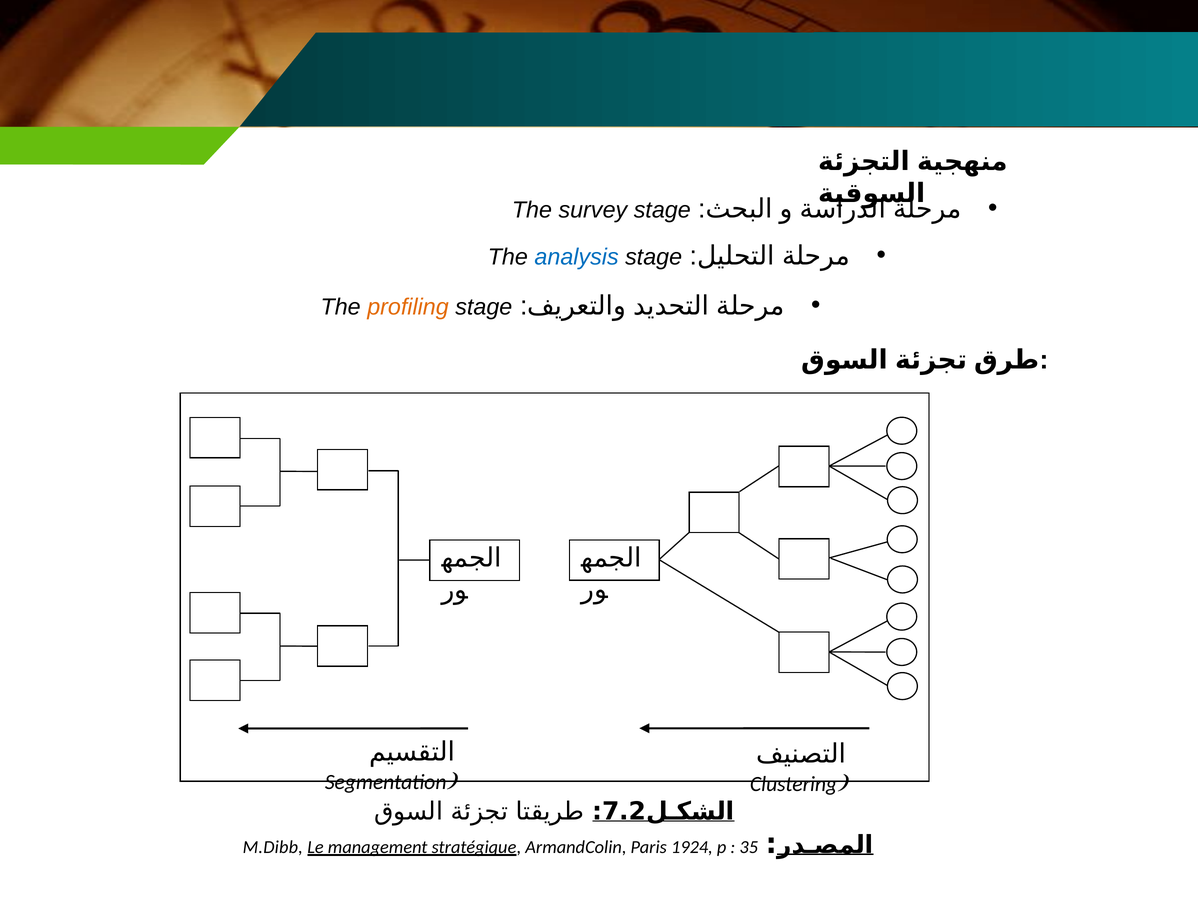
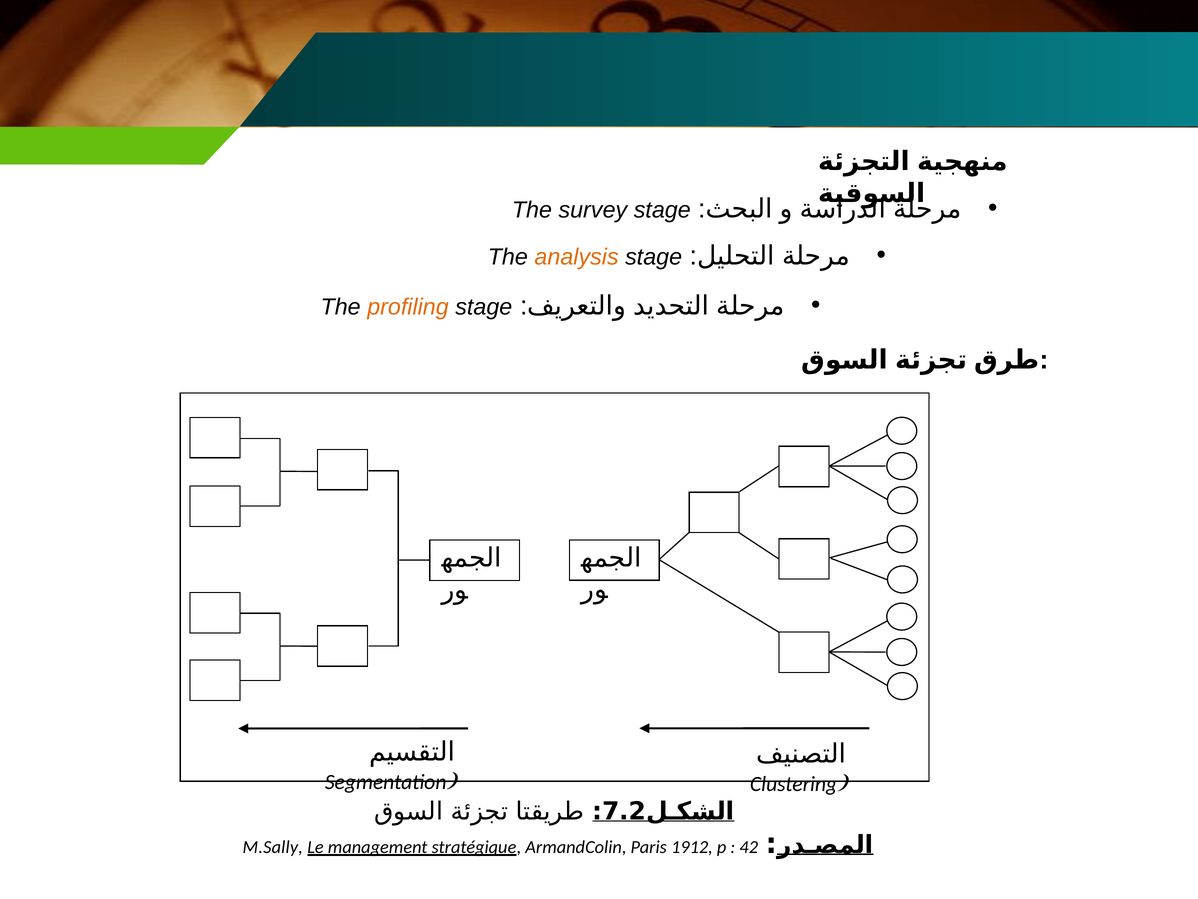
analysis colour: blue -> orange (577, 257)
M.Dibb: M.Dibb -> M.Sally (273, 847)
1924: 1924 -> 1912 (692, 847)
35: 35 -> 42 (749, 847)
